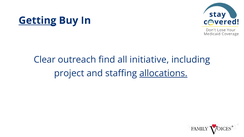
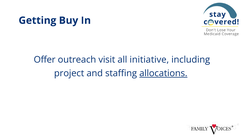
Getting underline: present -> none (37, 20)
Clear: Clear -> Offer (45, 60)
find: find -> visit (107, 60)
